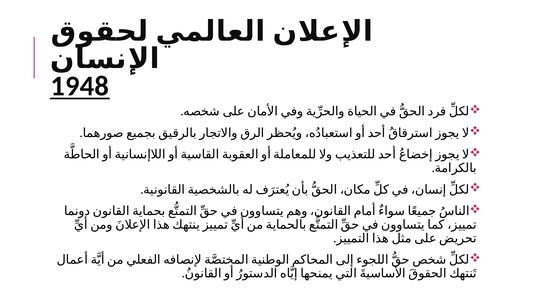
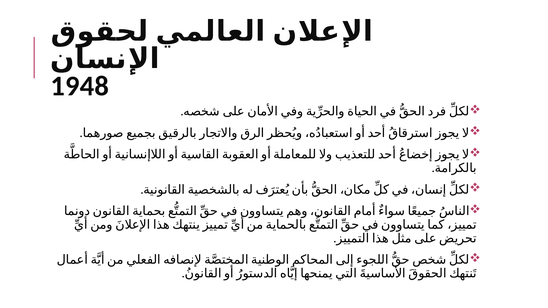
1948 underline: present -> none (80, 86)
